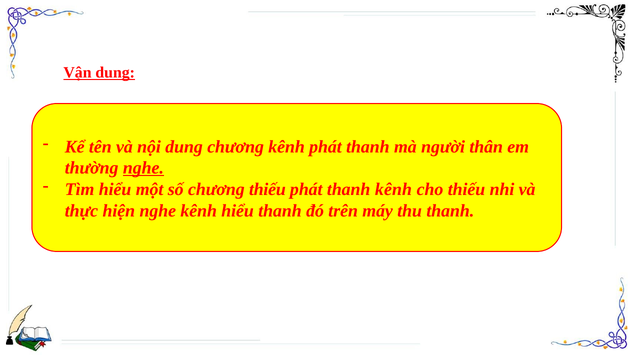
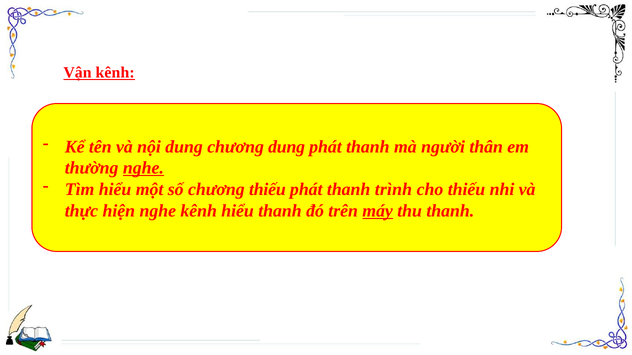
Vận dung: dung -> kênh (115, 73)
chương kênh: kênh -> dung (287, 147)
thanh kênh: kênh -> trình (393, 189)
máy underline: none -> present (378, 211)
